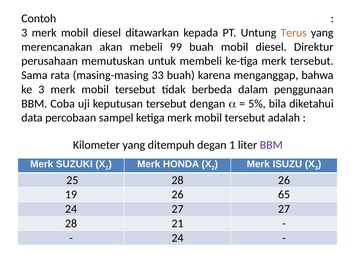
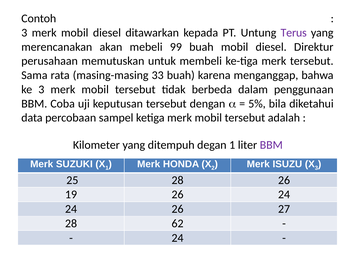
Terus colour: orange -> purple (294, 33)
26 65: 65 -> 24 (284, 195)
24 27: 27 -> 26 (178, 209)
21: 21 -> 62 (178, 224)
